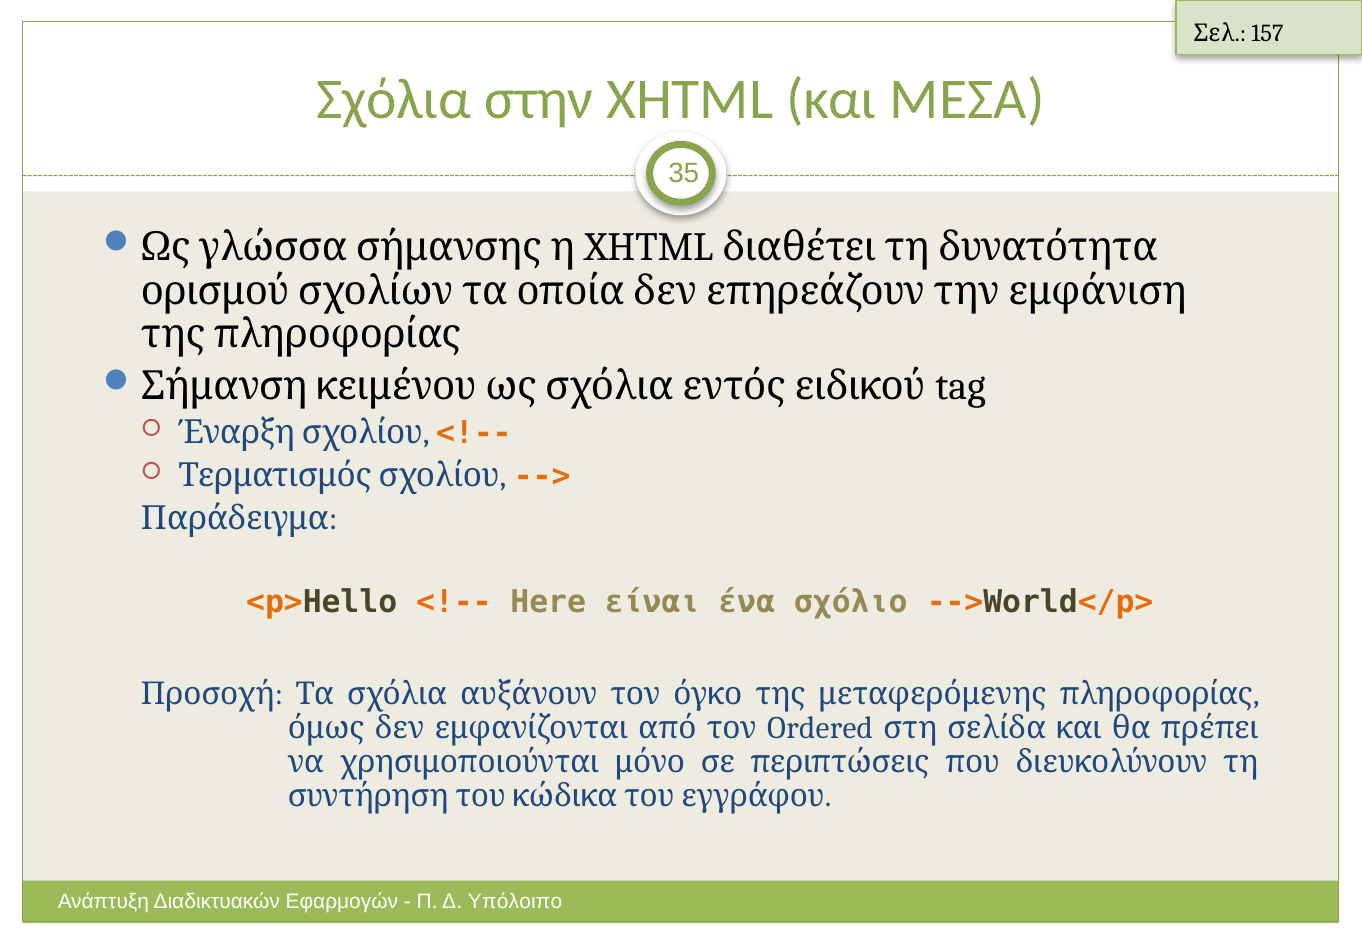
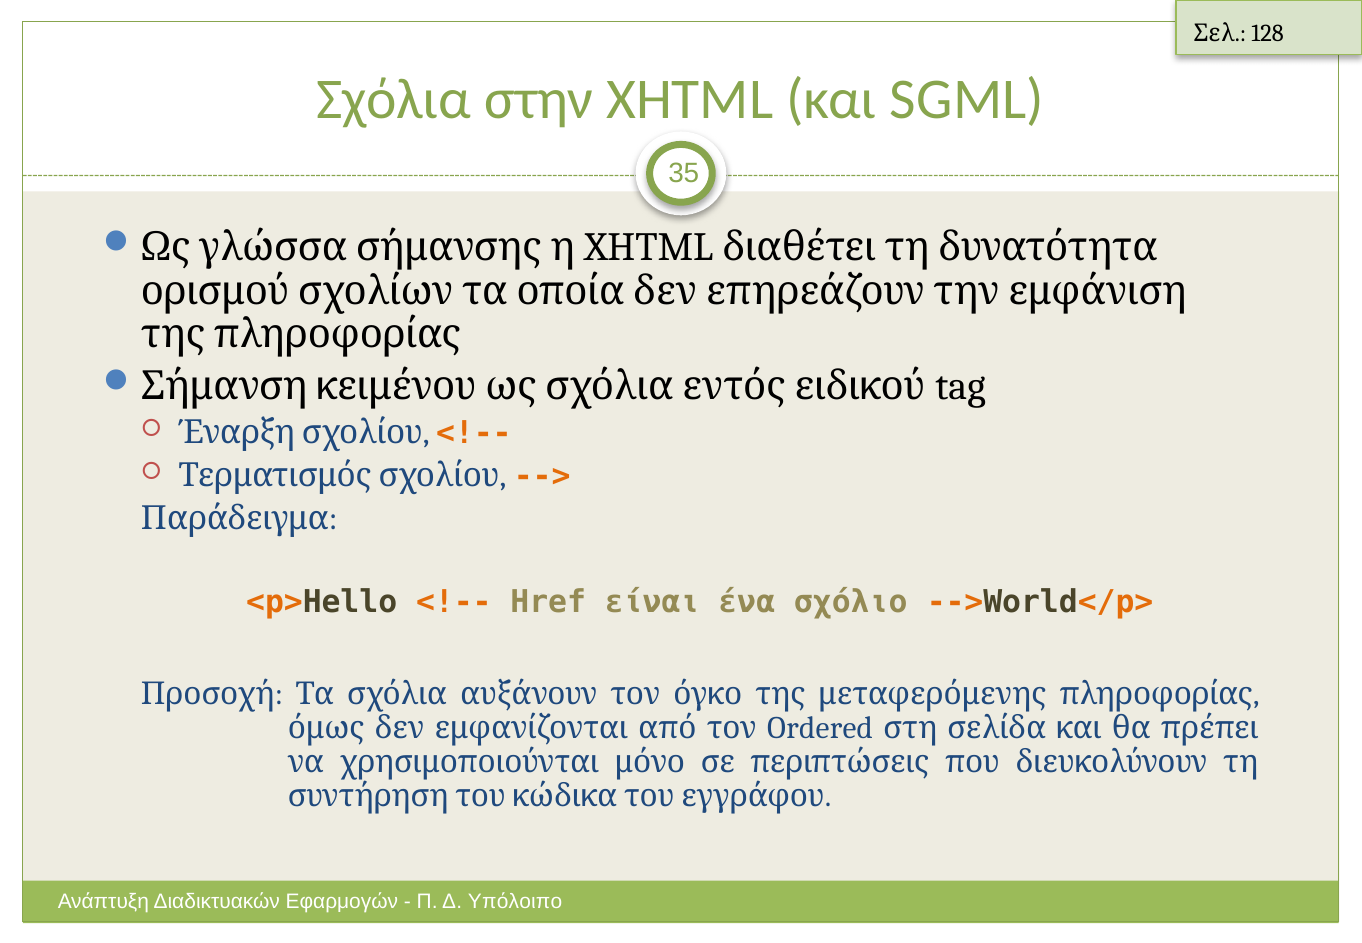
157: 157 -> 128 (1268, 33)
ΜΕΣΑ: ΜΕΣΑ -> SGML (967, 99)
Here: Here -> Href (548, 602)
